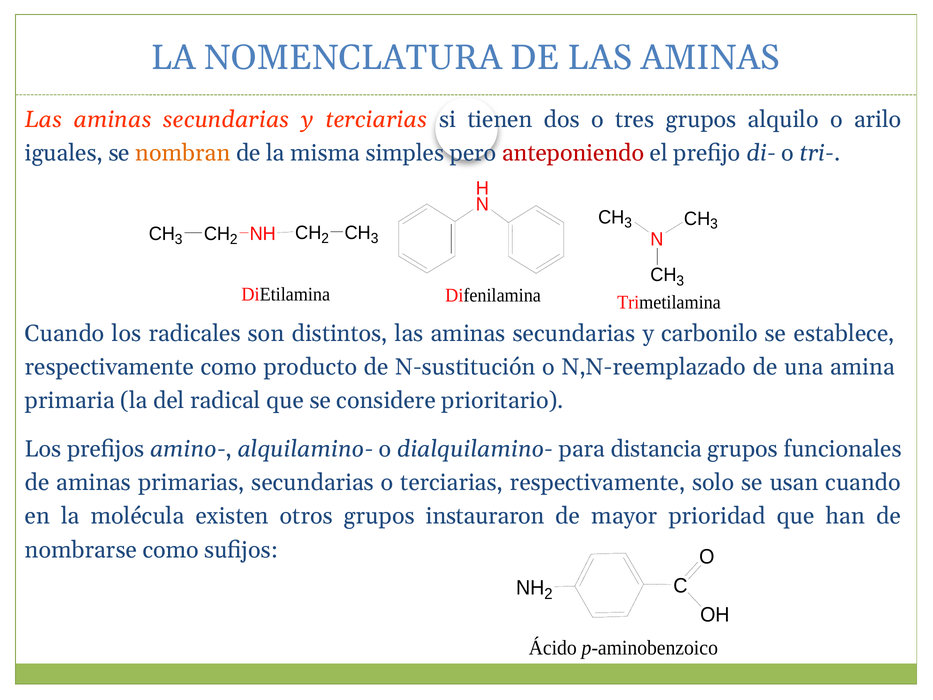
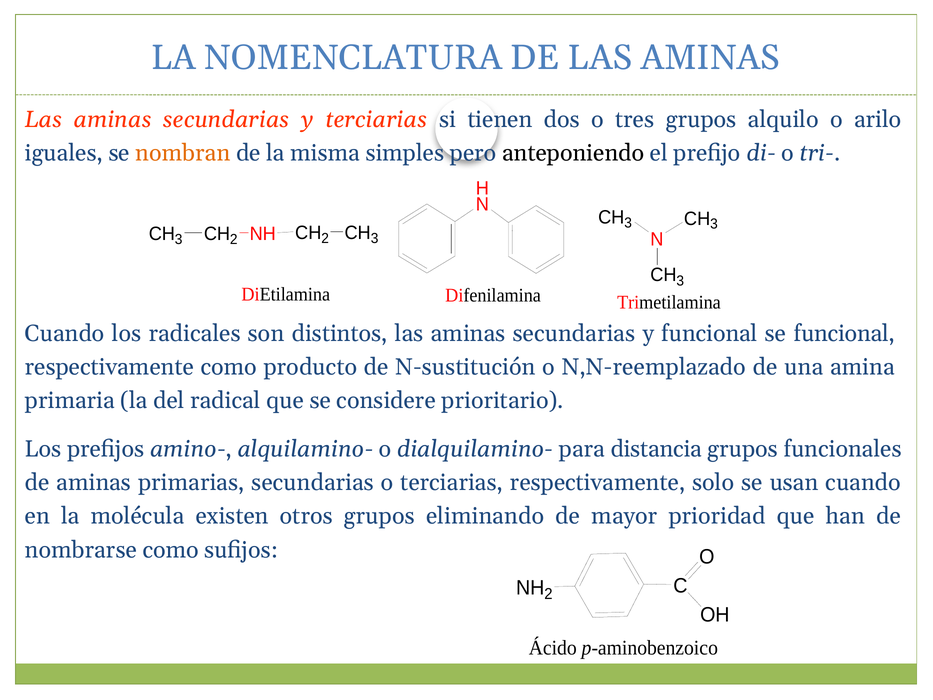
anteponiendo colour: red -> black (573, 153)
y carbonilo: carbonilo -> funcional (710, 333)
se establece: establece -> funcional (844, 333)
instauraron: instauraron -> eliminando (485, 516)
